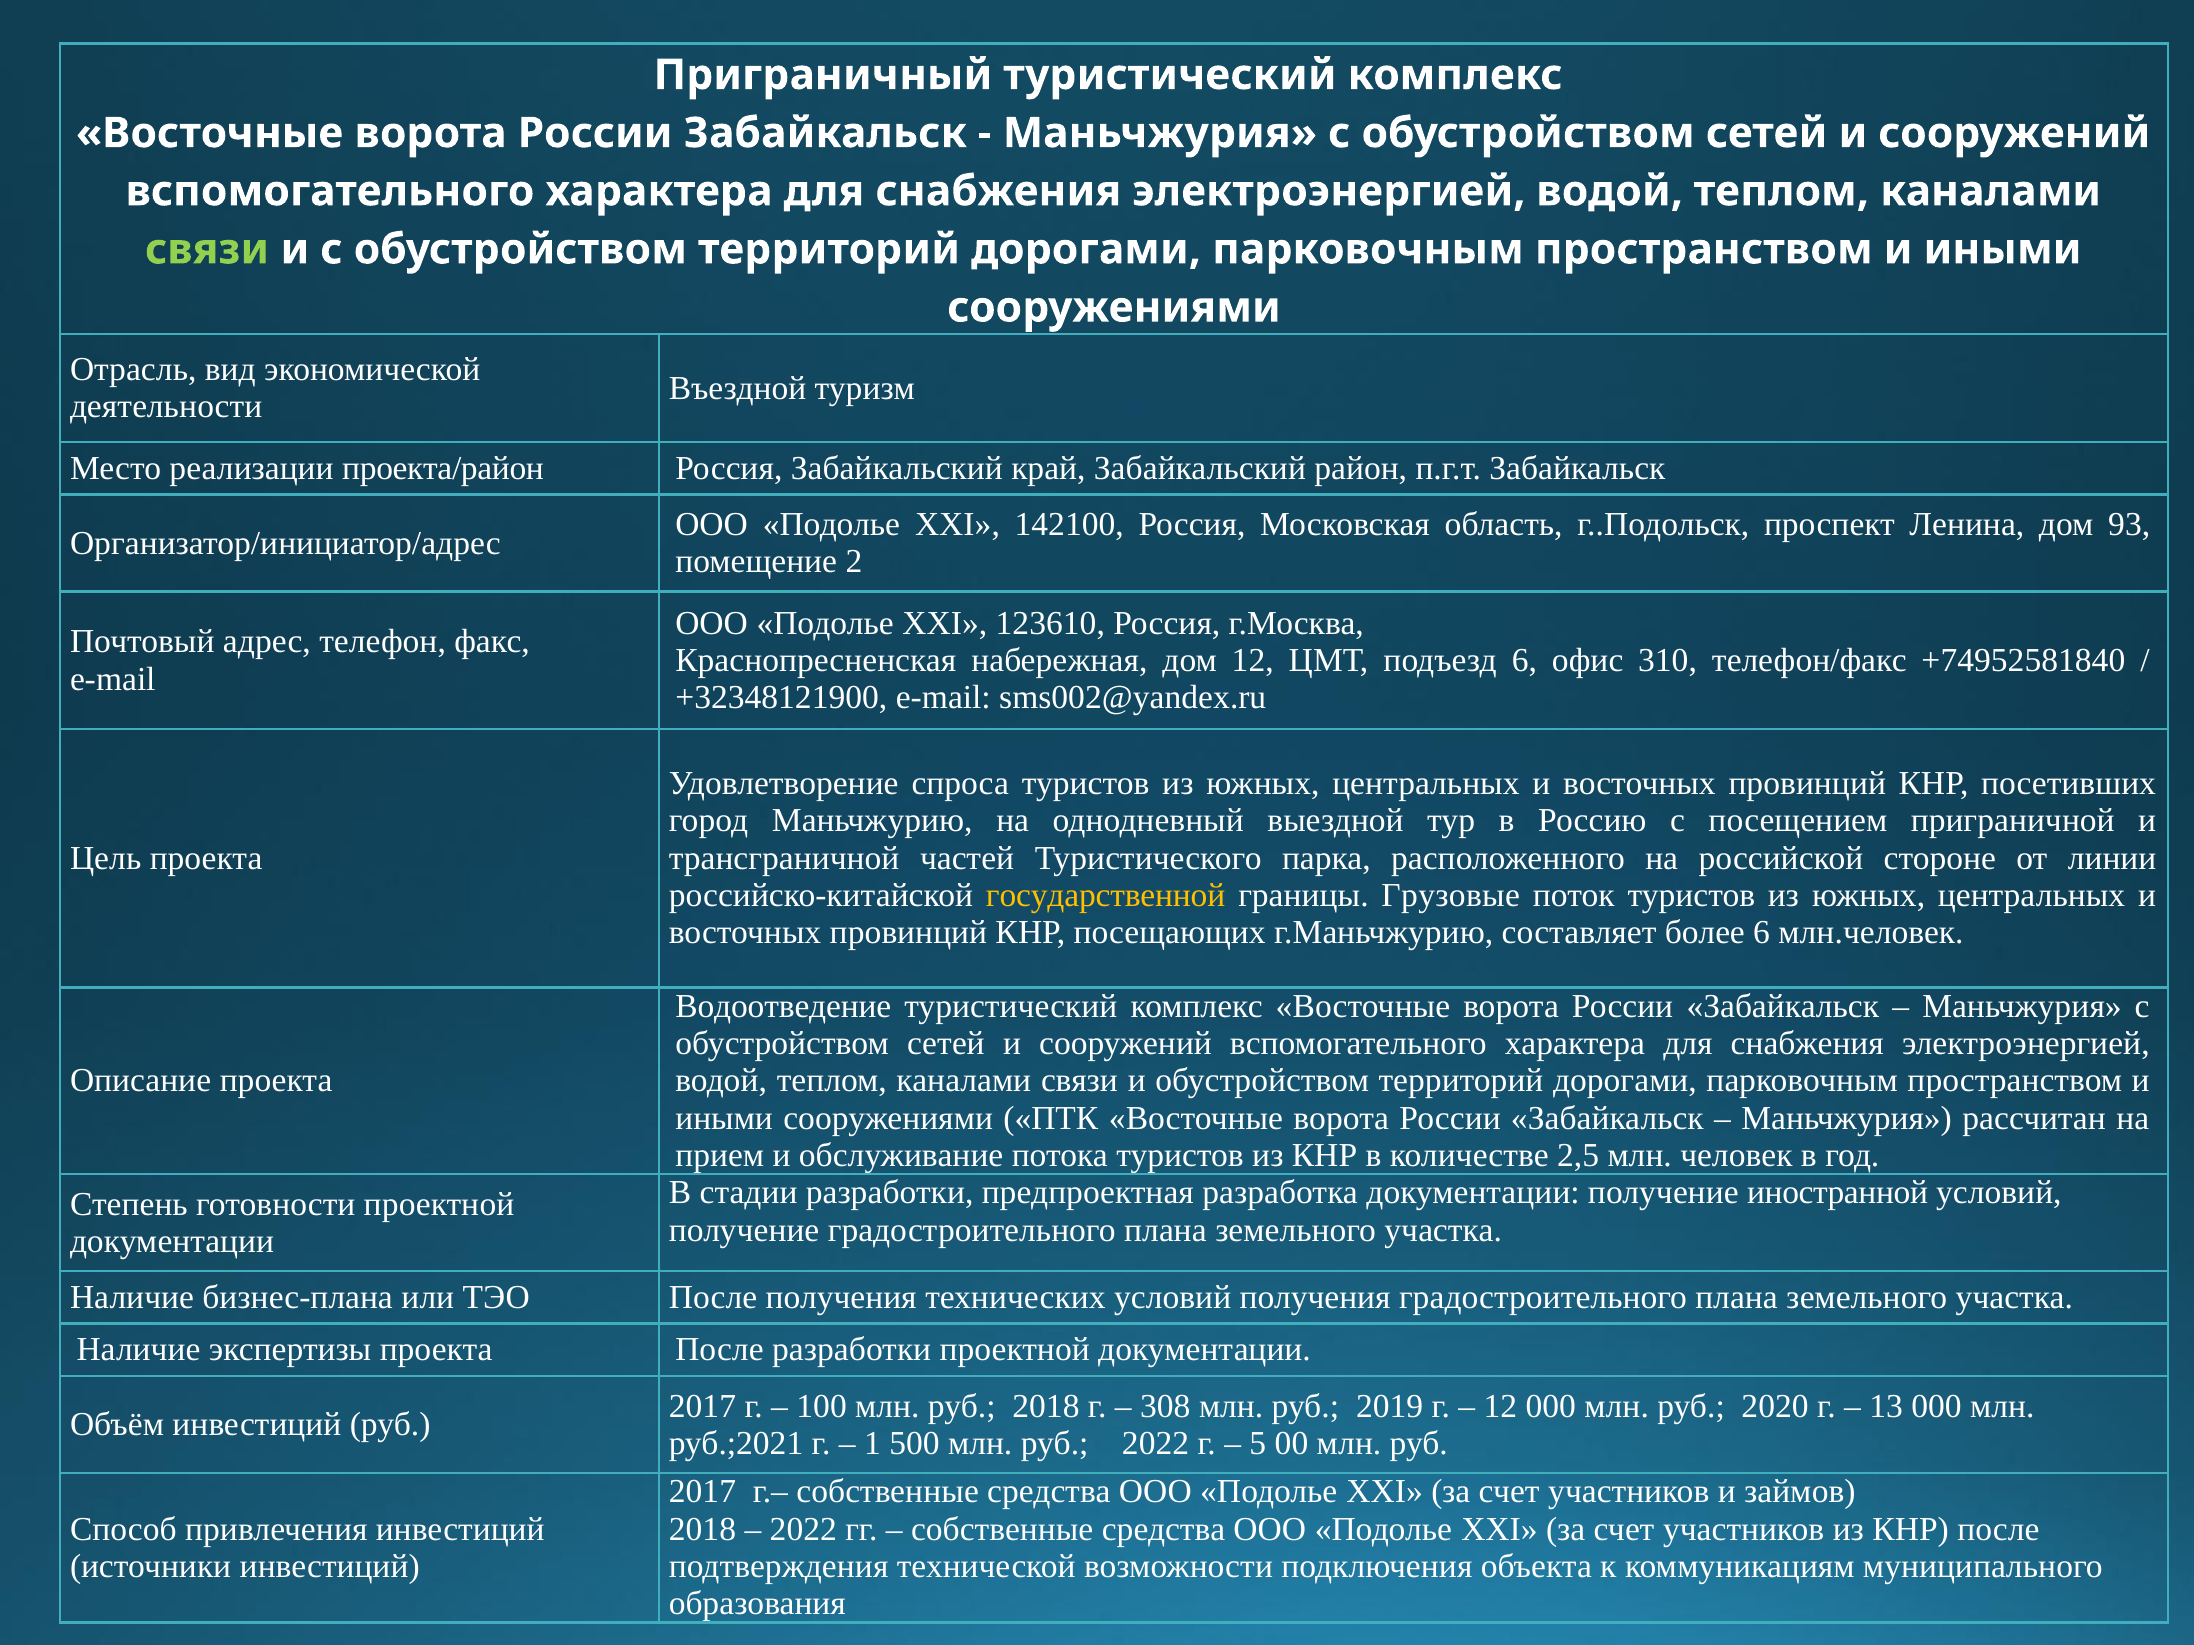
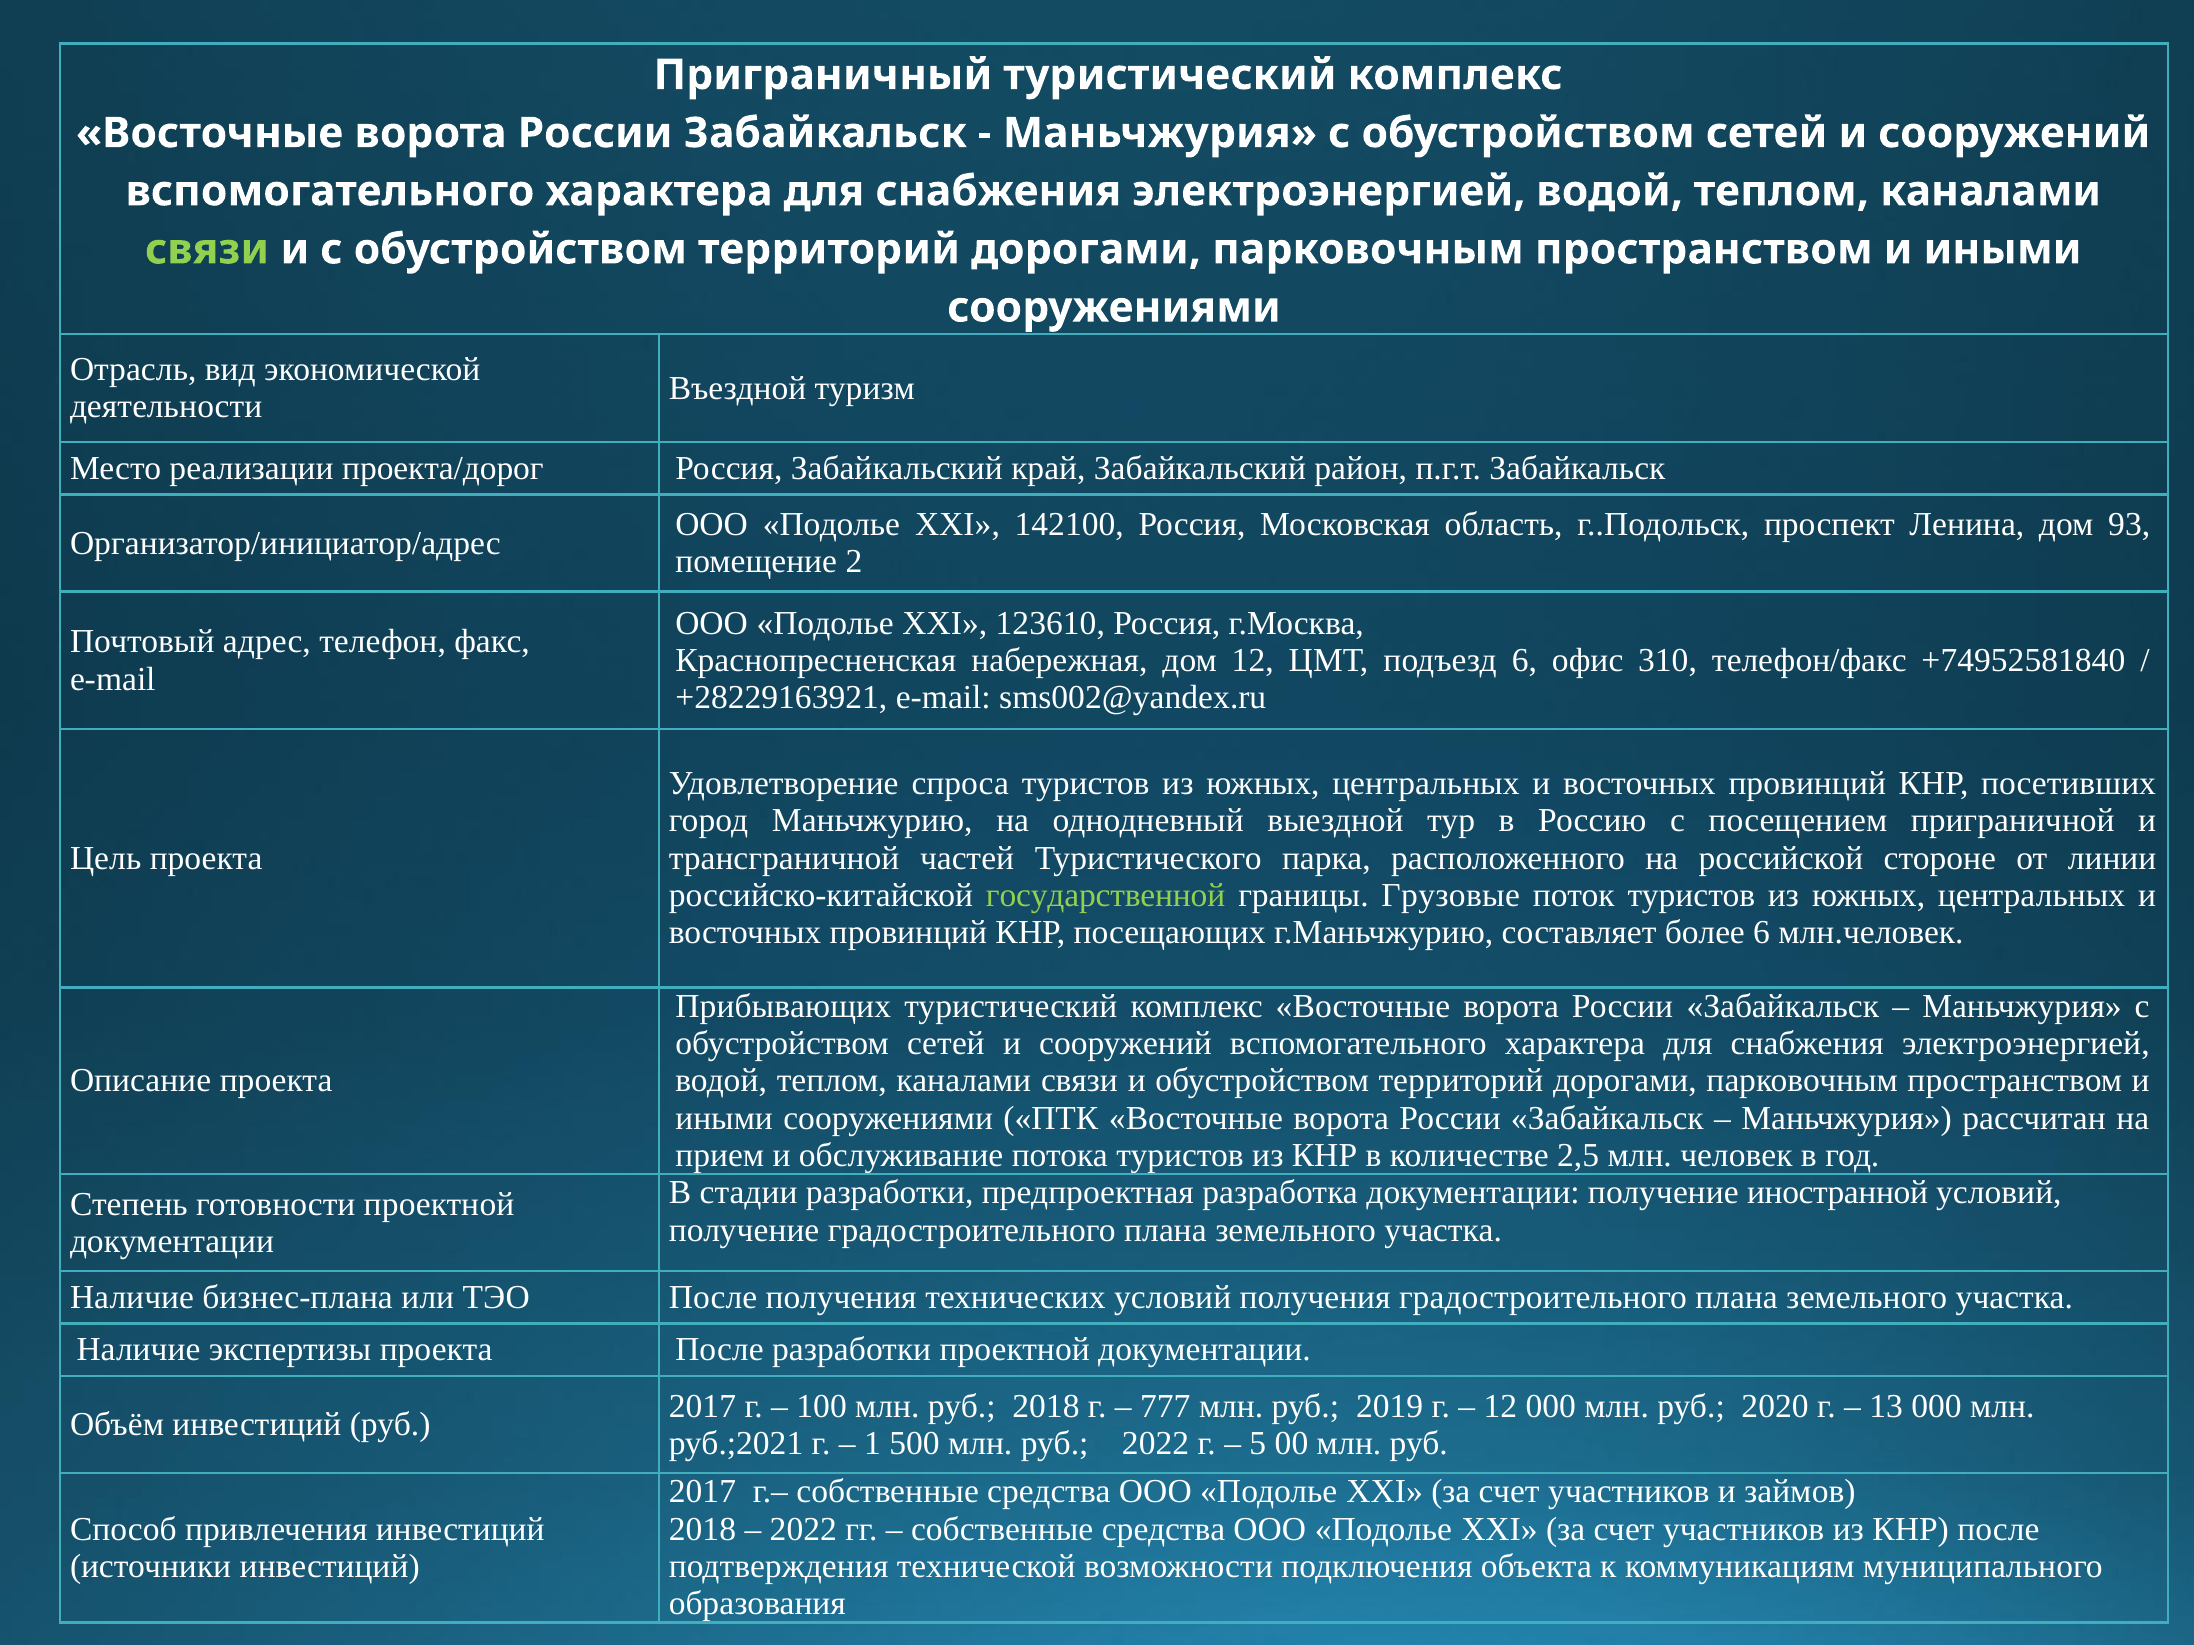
проекта/район: проекта/район -> проекта/дорог (443, 469)
+32348121900: +32348121900 -> +28229163921 (781, 698)
государственной colour: yellow -> light green (1106, 896)
Водоотведение: Водоотведение -> Прибывающих (783, 1006)
308: 308 -> 777 (1165, 1406)
